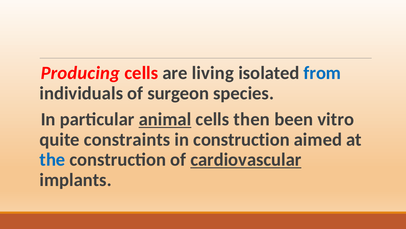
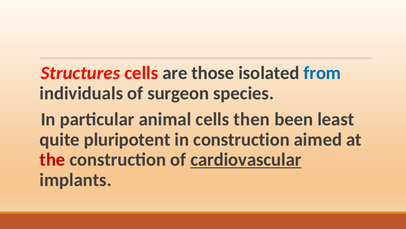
Producing: Producing -> Structures (80, 73)
living: living -> those (213, 73)
animal underline: present -> none (165, 119)
vitro: vitro -> least (336, 119)
constraints: constraints -> pluripotent (127, 139)
the colour: blue -> red (52, 159)
